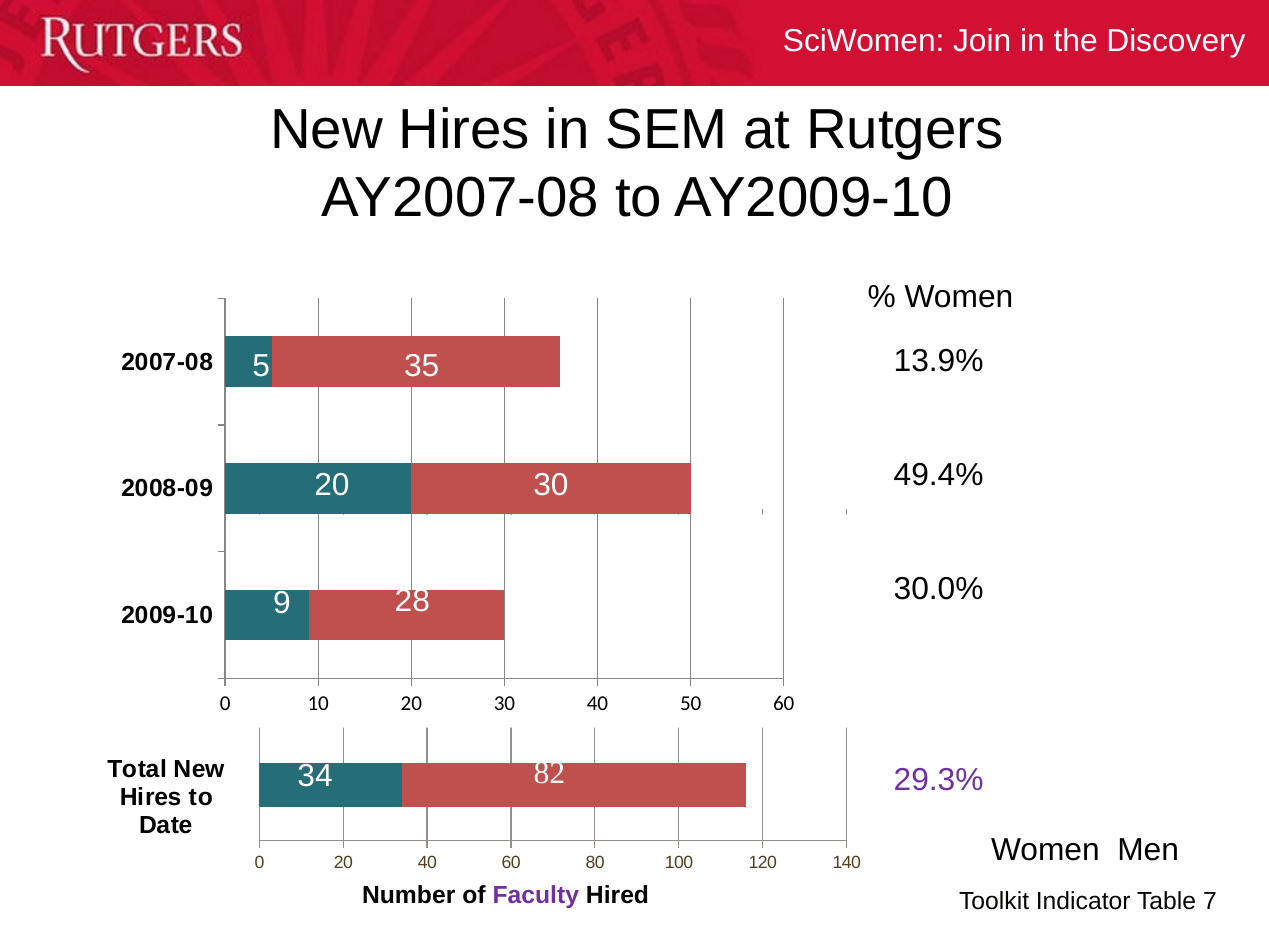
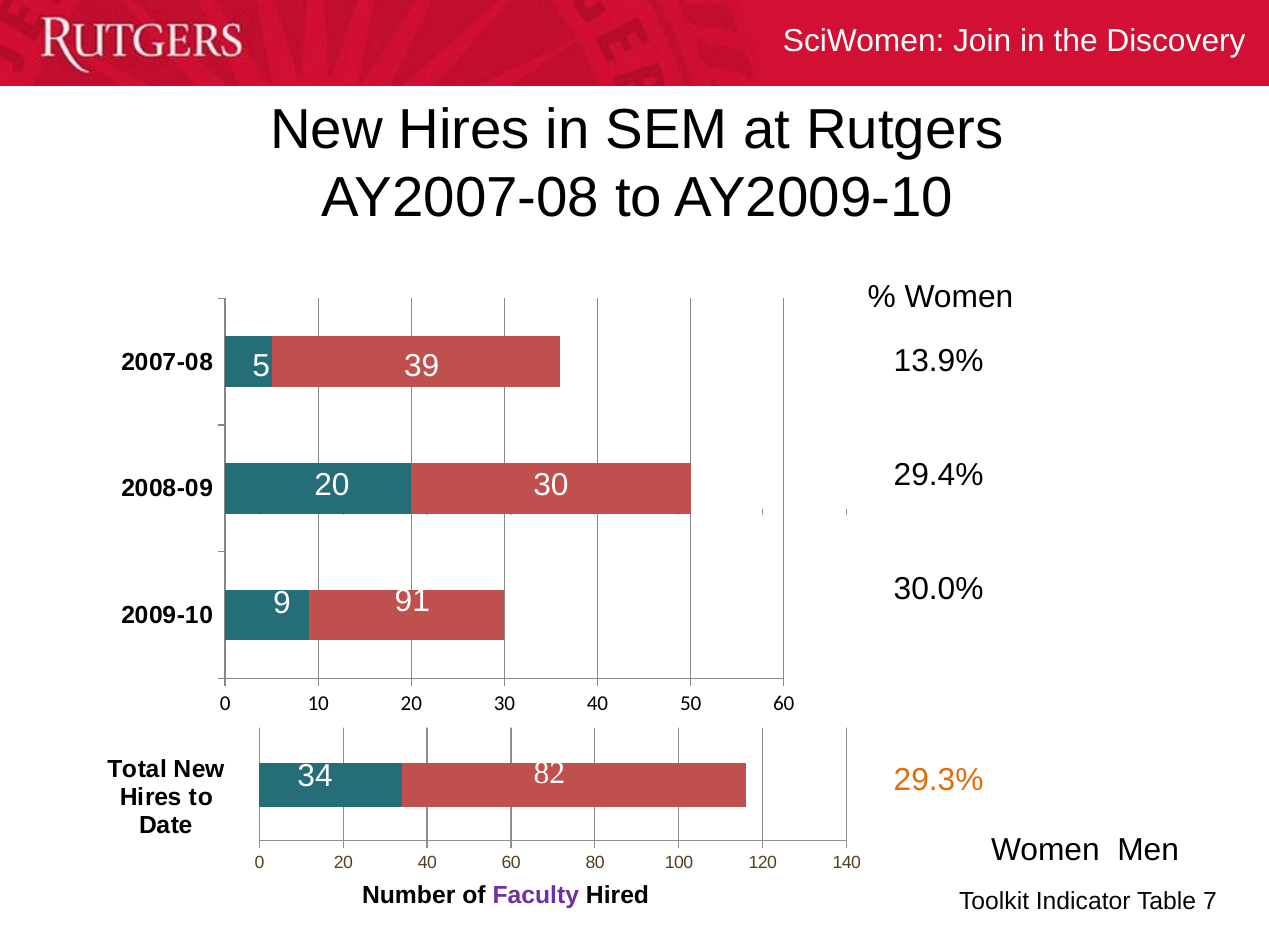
35: 35 -> 39 (422, 366)
49.4%: 49.4% -> 29.4% (939, 475)
28: 28 -> 91 (412, 601)
29.3% colour: purple -> orange (939, 779)
